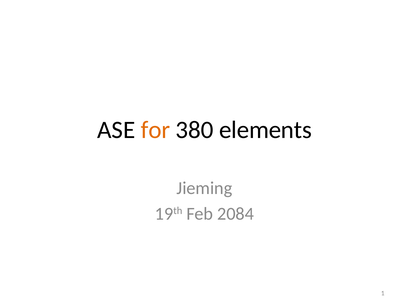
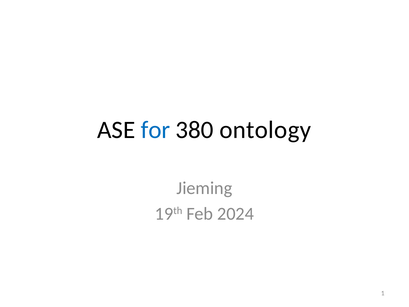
for colour: orange -> blue (155, 130)
elements: elements -> ontology (265, 130)
2084: 2084 -> 2024 (236, 214)
